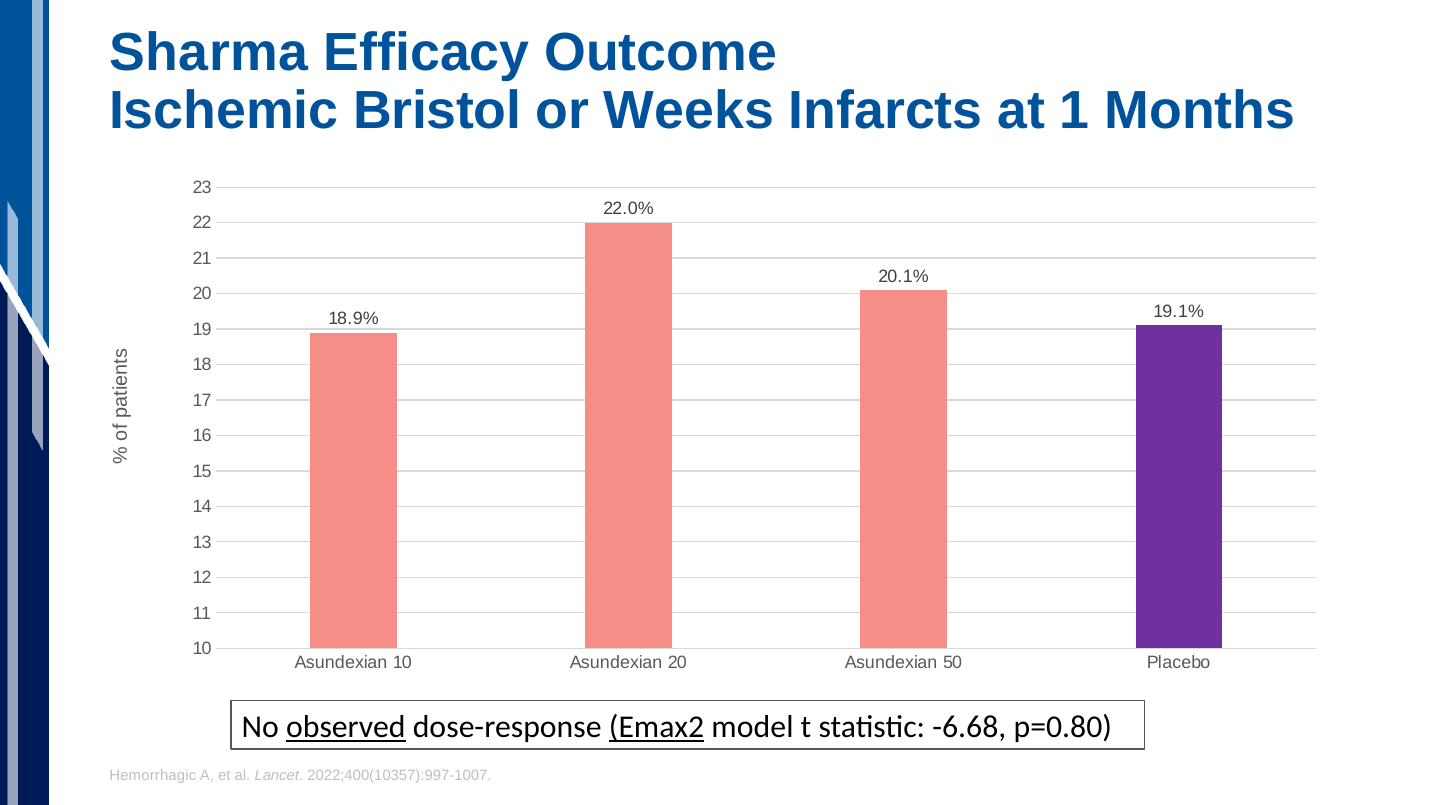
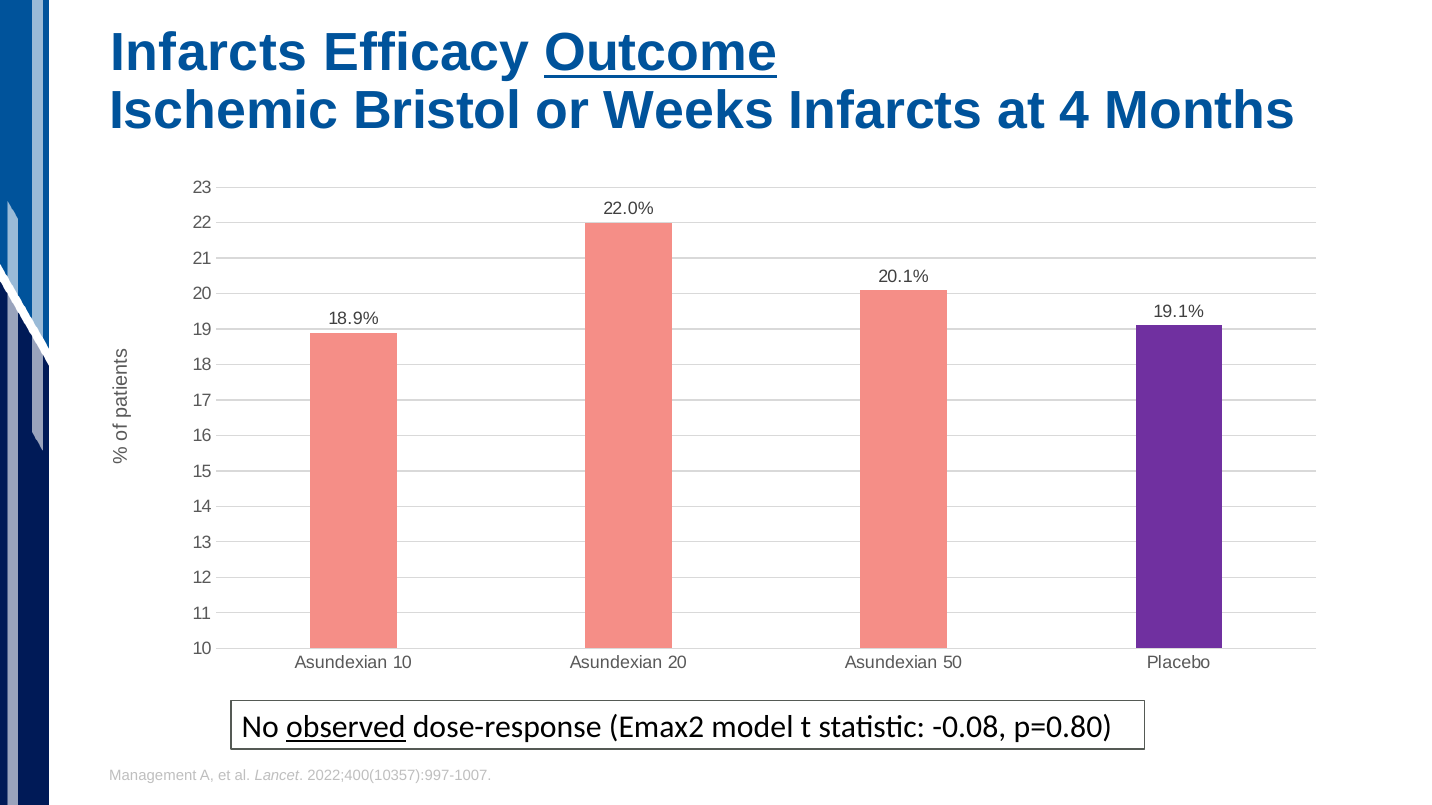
Sharma: Sharma -> Infarcts (209, 53)
Outcome underline: none -> present (661, 53)
1: 1 -> 4 (1075, 111)
Emax2 underline: present -> none (657, 727)
-6.68: -6.68 -> -0.08 (969, 727)
Hemorrhagic: Hemorrhagic -> Management (153, 776)
